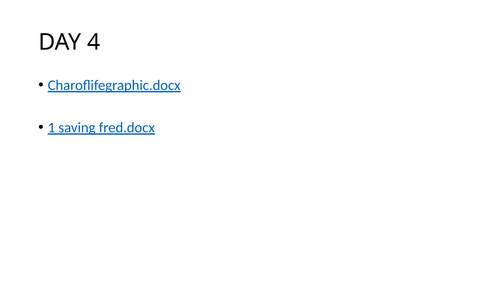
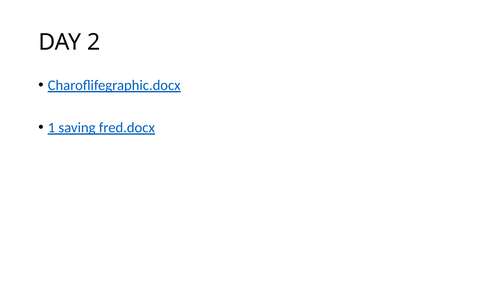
4: 4 -> 2 (94, 42)
